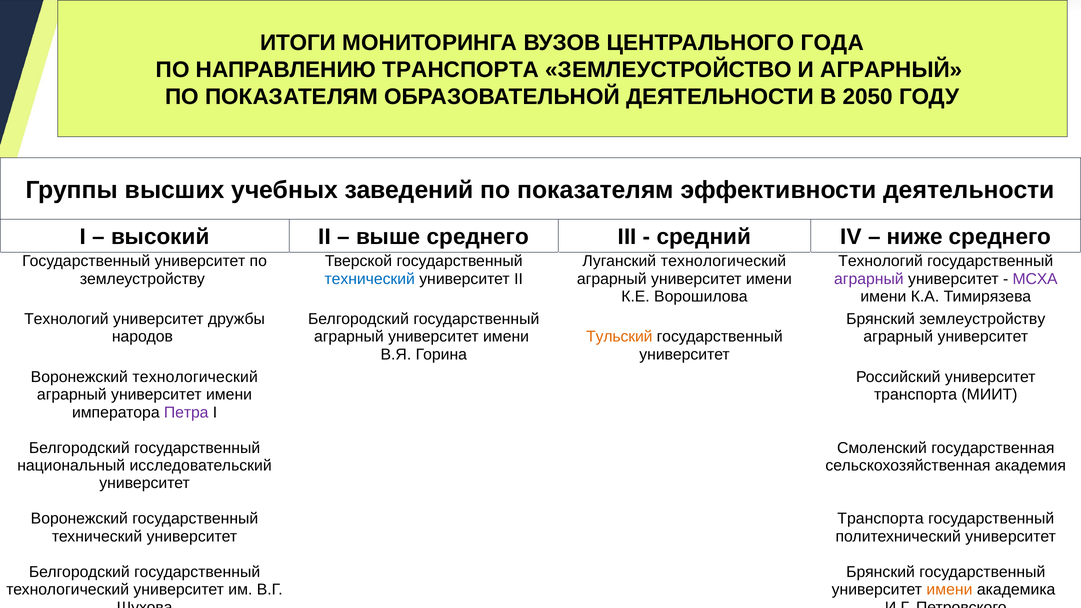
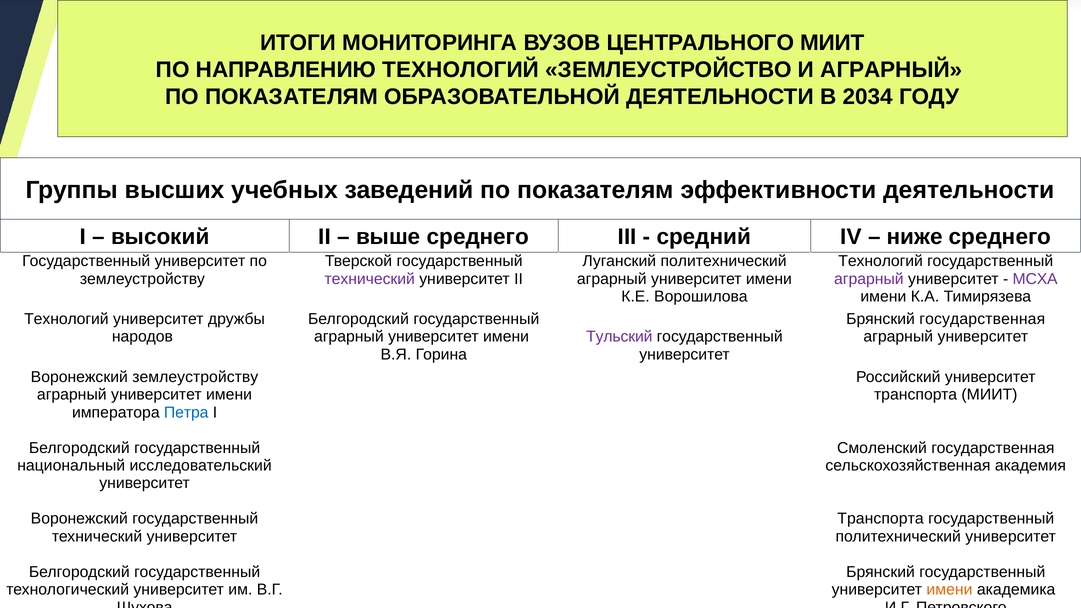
ЦЕНТРАЛЬНОГО ГОДА: ГОДА -> МИИТ (832, 43)
НАПРАВЛЕНИЮ ТРАНСПОРТА: ТРАНСПОРТА -> ТЕХНОЛОГИЙ (461, 70)
2050: 2050 -> 2034 (868, 97)
Луганский технологический: технологический -> политехнический (724, 261)
технический colour: blue -> purple (370, 279)
Брянский землеустройству: землеустройству -> государственная (982, 319)
Тульский colour: orange -> purple (619, 337)
Воронежский технологический: технологический -> землеустройству (195, 377)
Петра colour: purple -> blue (186, 412)
